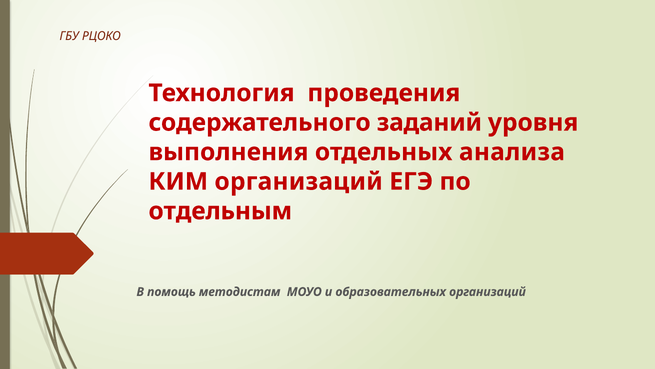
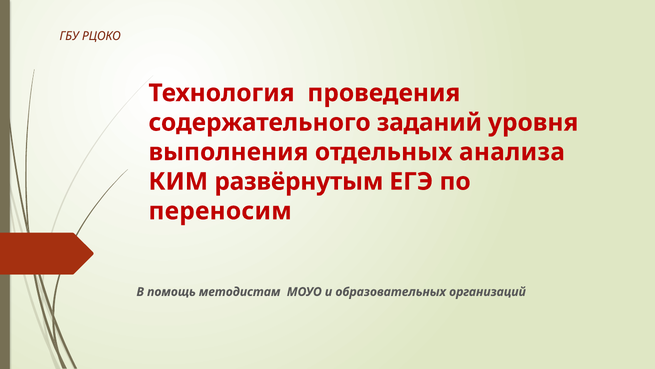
КИМ организаций: организаций -> развёрнутым (299, 181)
отдельным: отдельным -> переносим (220, 211)
